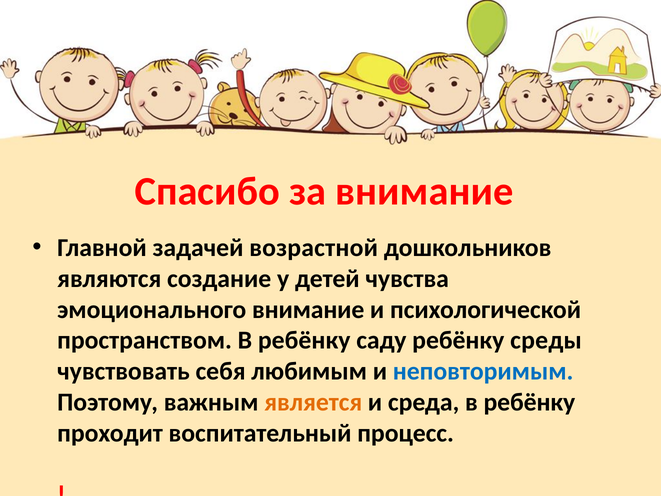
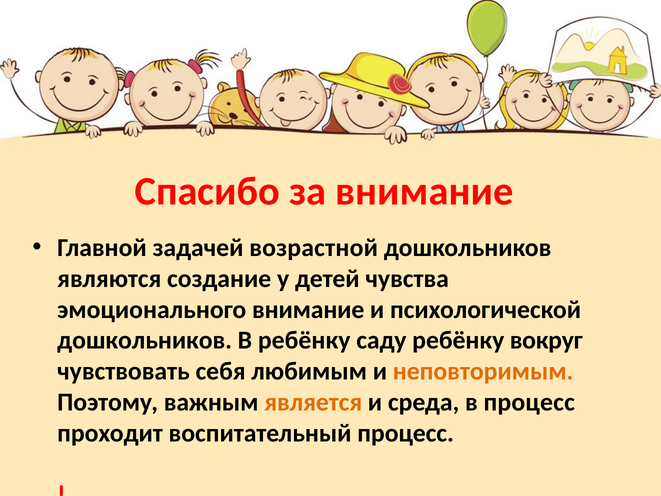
пространством: пространством -> дошкольников (145, 340)
среды: среды -> вокруг (546, 340)
неповторимым colour: blue -> orange (483, 371)
среда в ребёнку: ребёнку -> процесс (529, 402)
